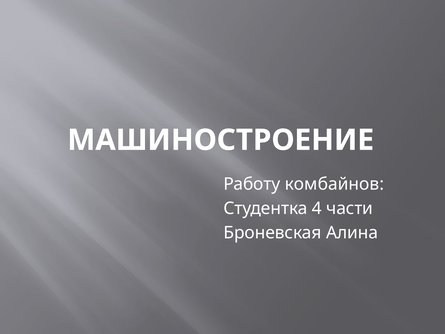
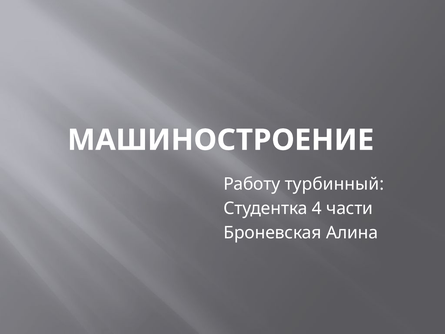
комбайнов: комбайнов -> турбинный (334, 184)
